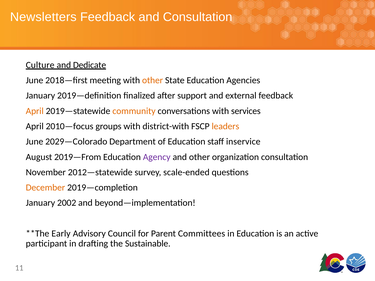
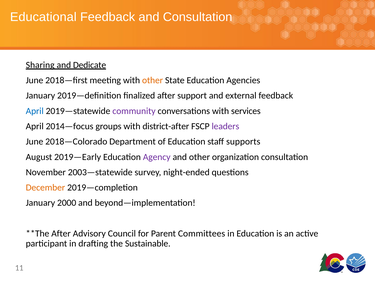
Newsletters: Newsletters -> Educational (43, 17)
Culture: Culture -> Sharing (40, 65)
April colour: orange -> blue (35, 111)
community colour: orange -> purple (134, 111)
2010—focus: 2010—focus -> 2014—focus (70, 126)
district-with: district-with -> district-after (166, 126)
leaders colour: orange -> purple (225, 126)
2029—Colorado: 2029—Colorado -> 2018—Colorado (76, 142)
inservice: inservice -> supports (243, 142)
2019—From: 2019—From -> 2019—Early (78, 157)
2012—statewide: 2012—statewide -> 2003—statewide (100, 172)
scale-ended: scale-ended -> night-ended (186, 172)
2002: 2002 -> 2000 (67, 203)
Early: Early -> After (61, 234)
